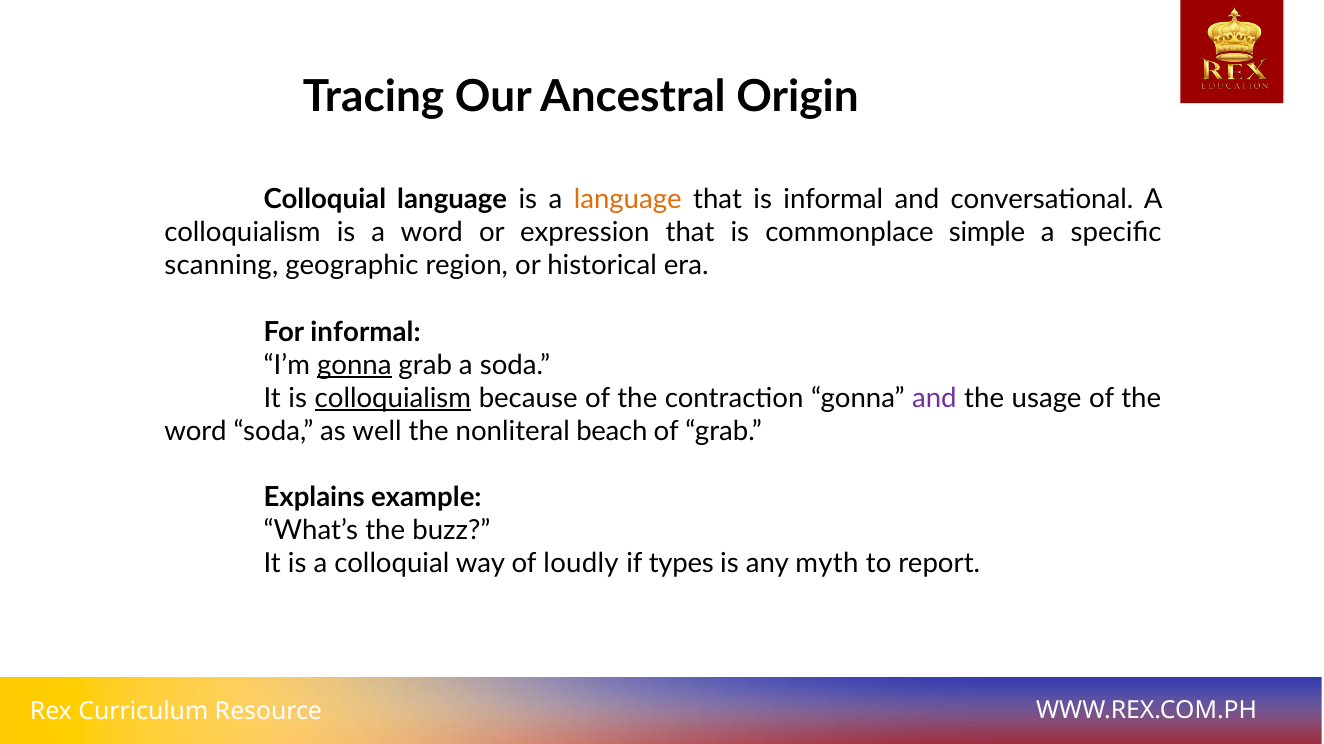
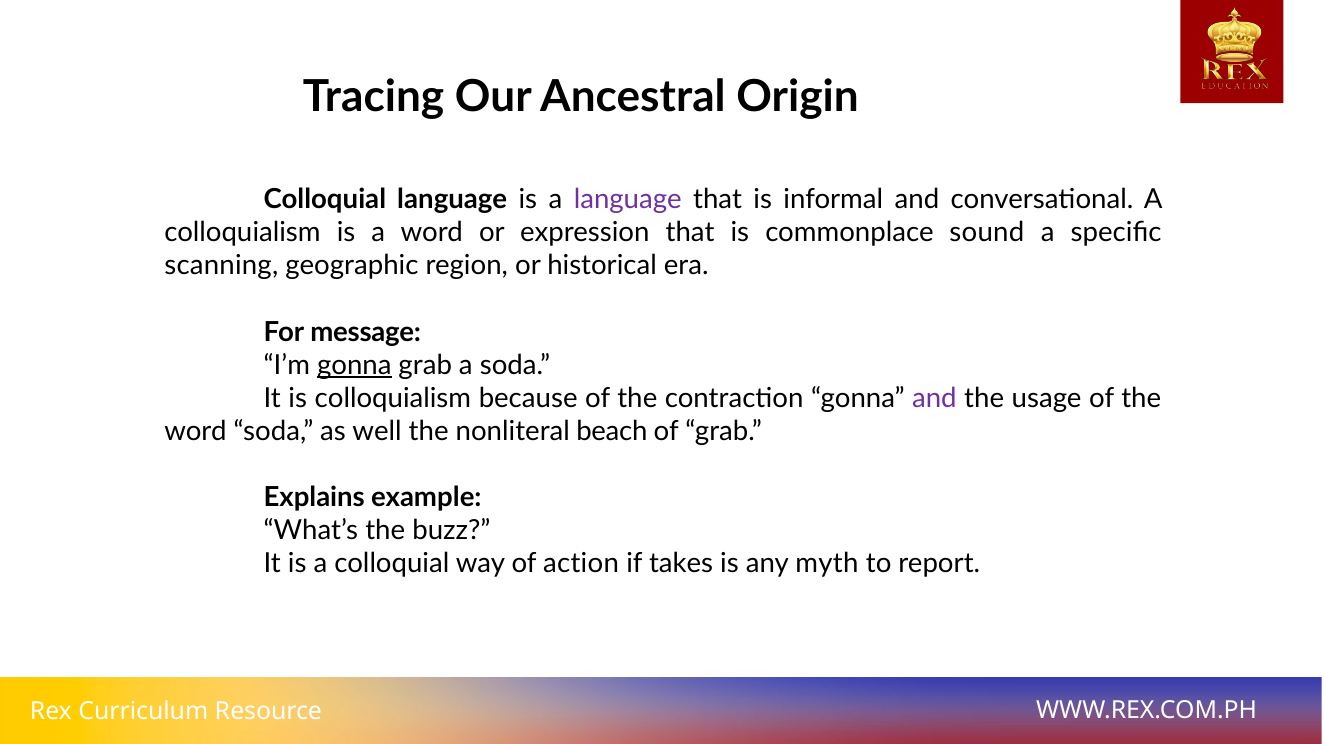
language colour: orange -> purple (628, 200)
simple: simple -> sound (987, 233)
For informal: informal -> message (366, 332)
colloquialism underline: present -> none (393, 398)
loudly: loudly -> action (581, 564)
types: types -> takes (681, 564)
